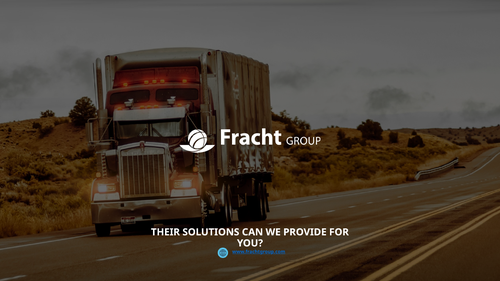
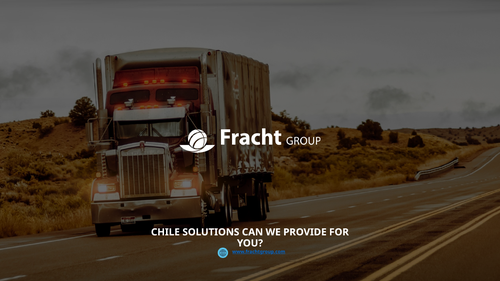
THEIR: THEIR -> CHILE (165, 232)
